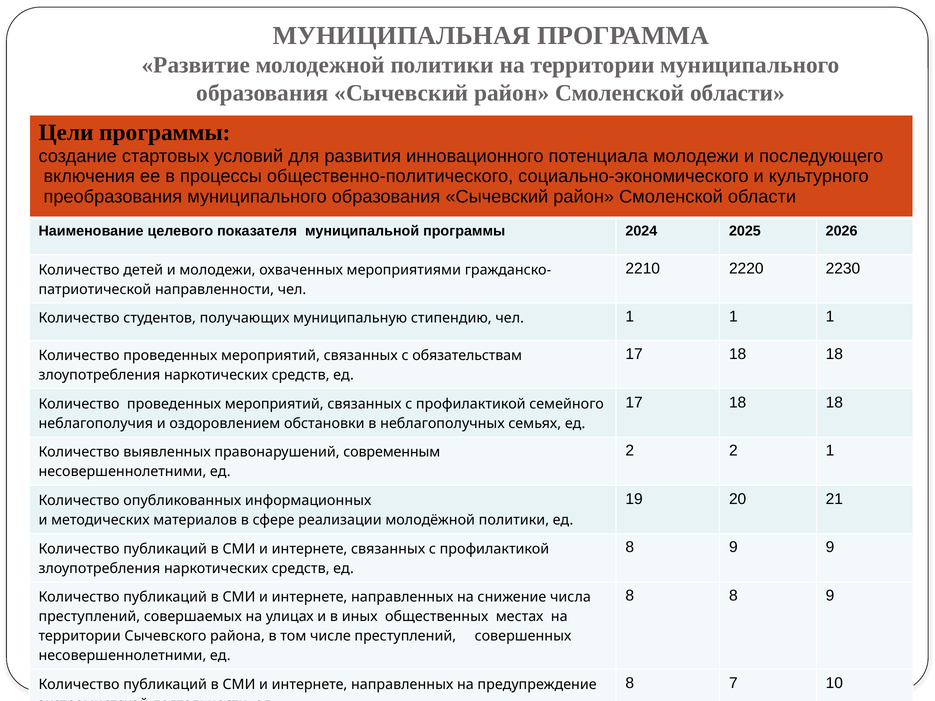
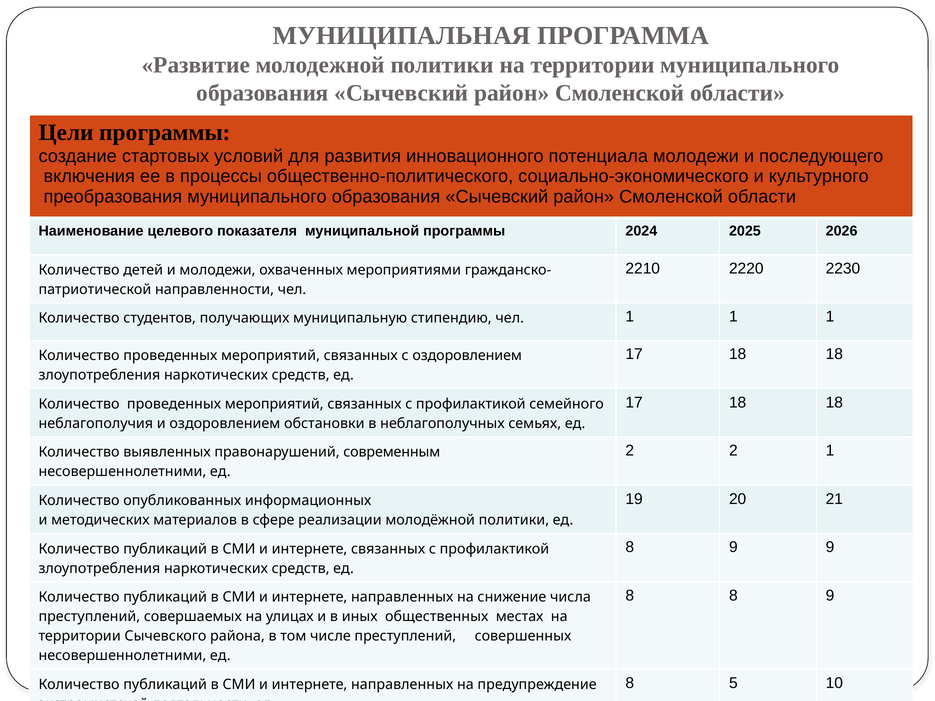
с обязательствам: обязательствам -> оздоровлением (467, 356)
7: 7 -> 5 (733, 683)
